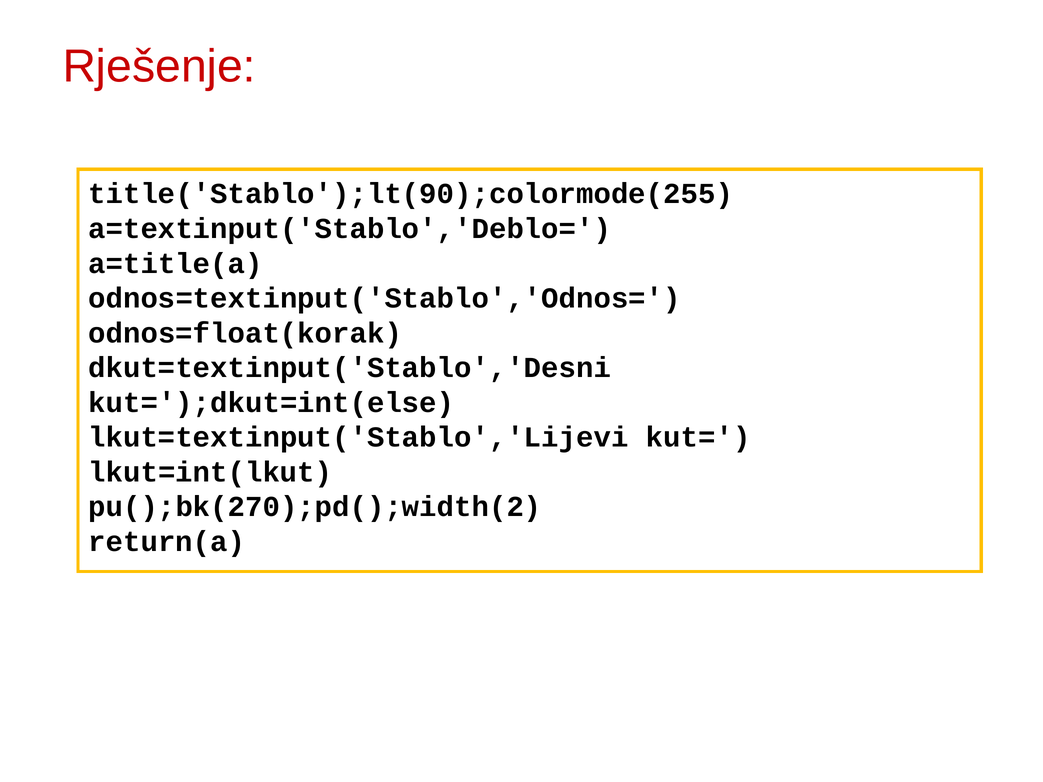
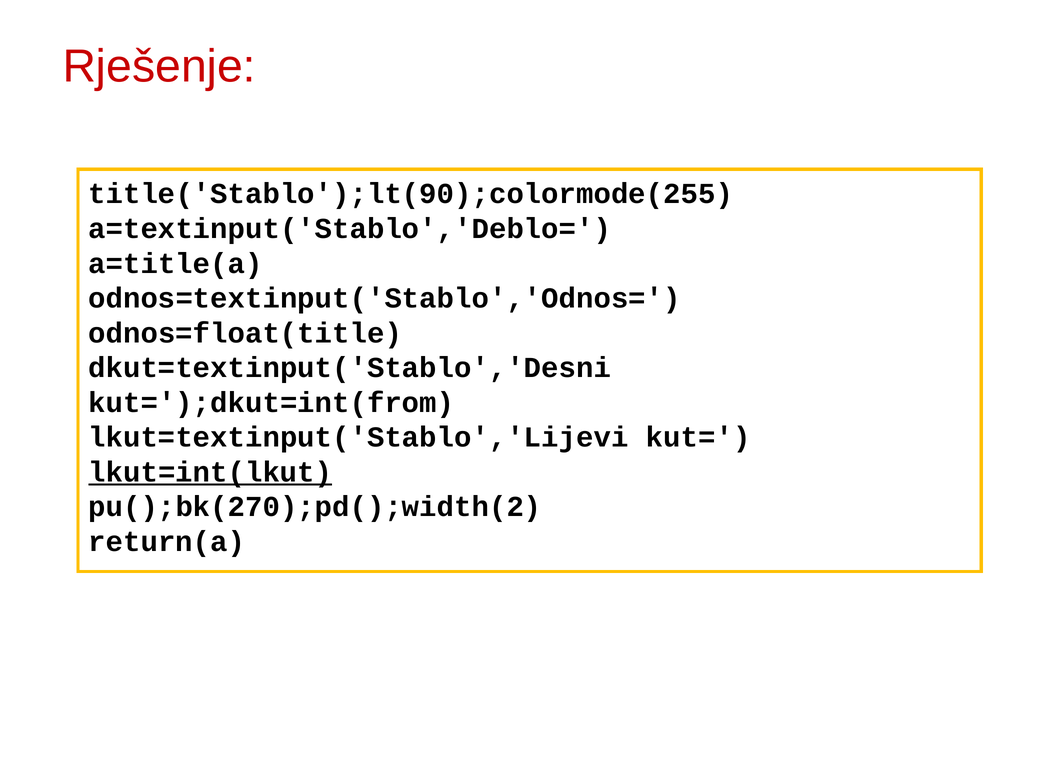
odnos=float(korak: odnos=float(korak -> odnos=float(title (245, 333)
kut=');dkut=int(else: kut=');dkut=int(else -> kut=');dkut=int(from (271, 403)
lkut=int(lkut underline: none -> present (210, 472)
